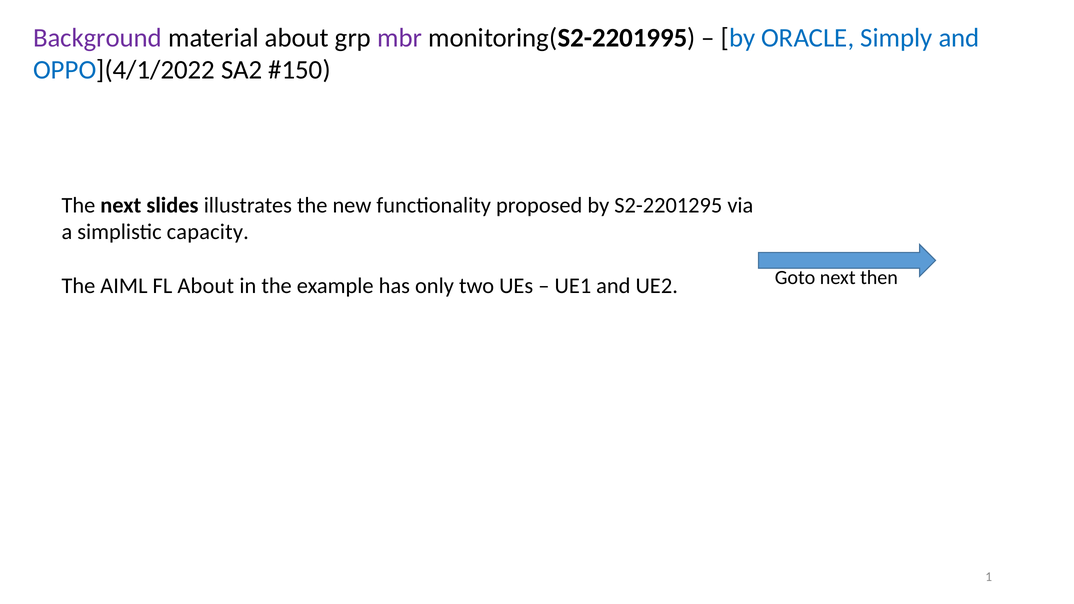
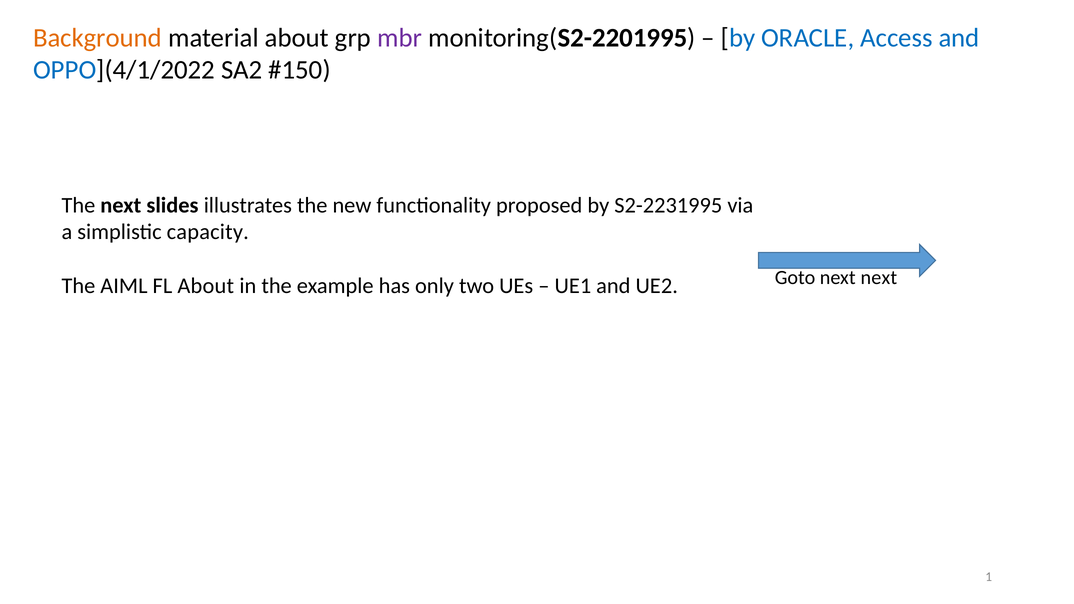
Background colour: purple -> orange (98, 38)
Simply: Simply -> Access (896, 38)
S2-2201295: S2-2201295 -> S2-2231995 (668, 205)
next then: then -> next (879, 278)
